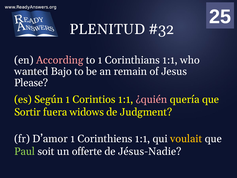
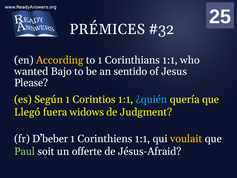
PLENITUD: PLENITUD -> PRÉMICES (107, 29)
According colour: pink -> yellow (60, 60)
remain: remain -> sentido (130, 71)
¿quién colour: pink -> light blue (151, 99)
Sortir: Sortir -> Llegó (27, 112)
D’amor: D’amor -> D’beber (50, 139)
Jésus-Nadie: Jésus-Nadie -> Jésus-Afraid (150, 151)
